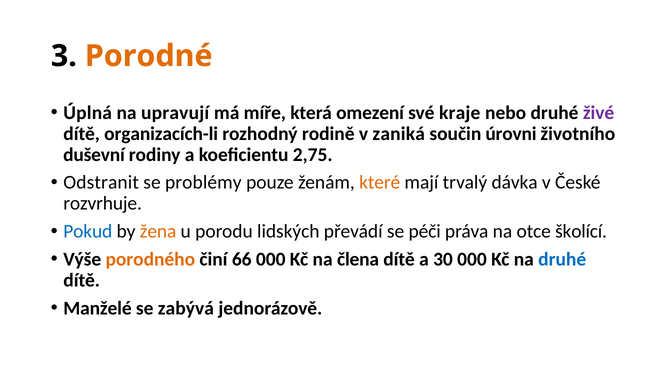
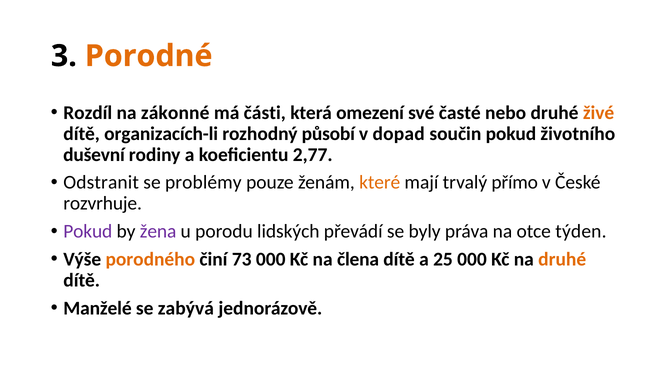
Úplná: Úplná -> Rozdíl (88, 113)
upravují: upravují -> zákonné (175, 113)
míře: míře -> části (265, 113)
kraje: kraje -> časté (460, 113)
živé colour: purple -> orange (599, 113)
rodině: rodině -> působí (328, 134)
zaniká: zaniká -> dopad (399, 134)
součin úrovni: úrovni -> pokud (511, 134)
2,75: 2,75 -> 2,77 (313, 155)
dávka: dávka -> přímo (515, 183)
Pokud colour: blue -> purple (88, 232)
žena colour: orange -> purple (158, 232)
péči: péči -> byly (425, 232)
školící: školící -> týden (581, 232)
66: 66 -> 73 (242, 259)
30: 30 -> 25 (443, 259)
druhé colour: blue -> orange (562, 259)
